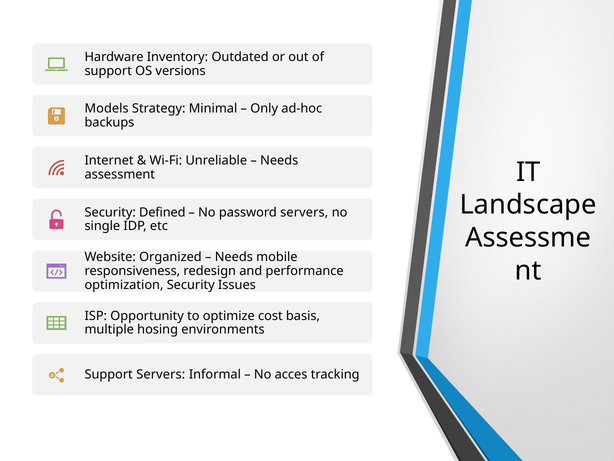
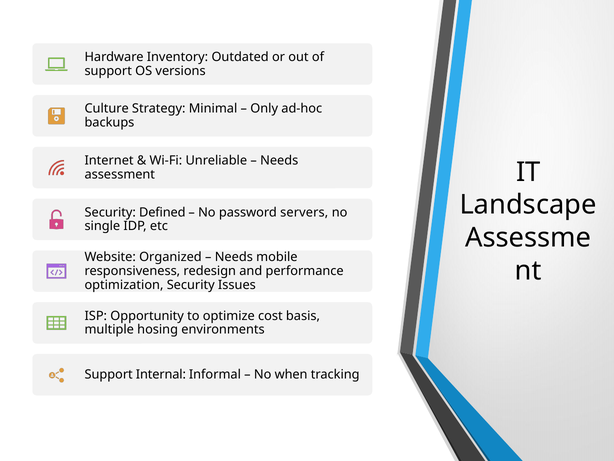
Models: Models -> Culture (107, 109)
Support Servers: Servers -> Internal (161, 374)
acces: acces -> when (291, 374)
